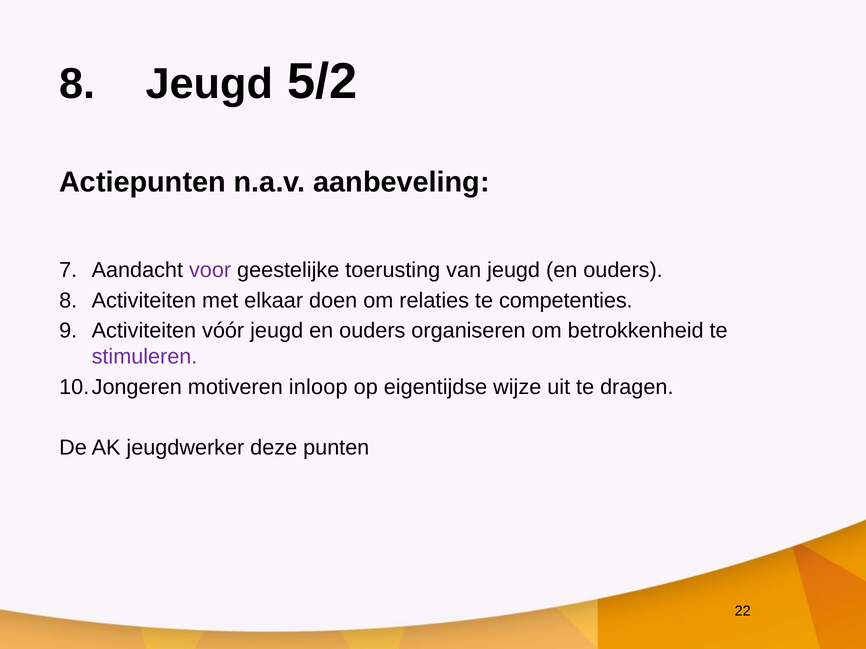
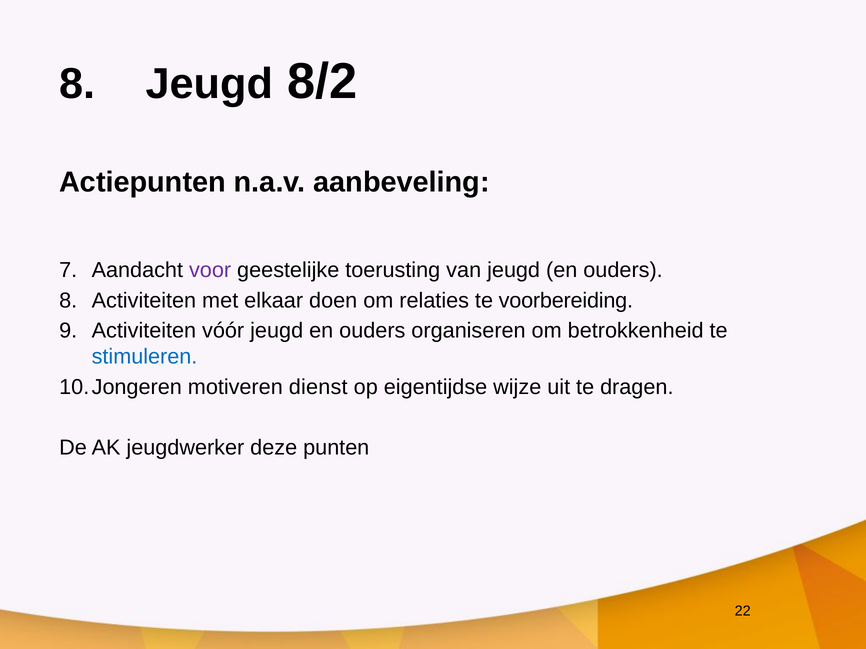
5/2: 5/2 -> 8/2 (322, 81)
competenties: competenties -> voorbereiding (566, 301)
stimuleren colour: purple -> blue (145, 357)
inloop: inloop -> dienst (318, 387)
